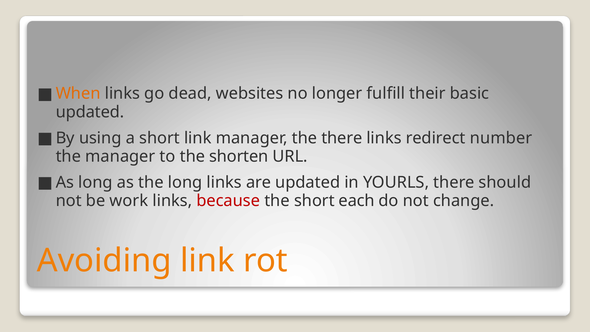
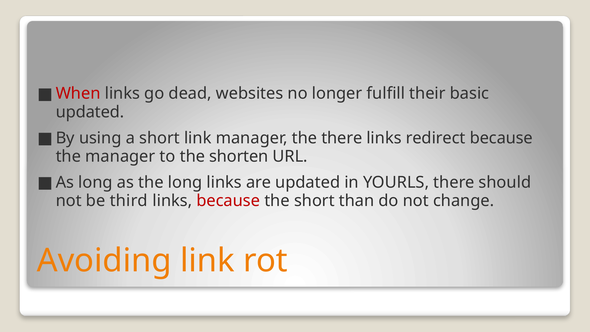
When colour: orange -> red (78, 94)
redirect number: number -> because (501, 138)
work: work -> third (129, 201)
each: each -> than (357, 201)
